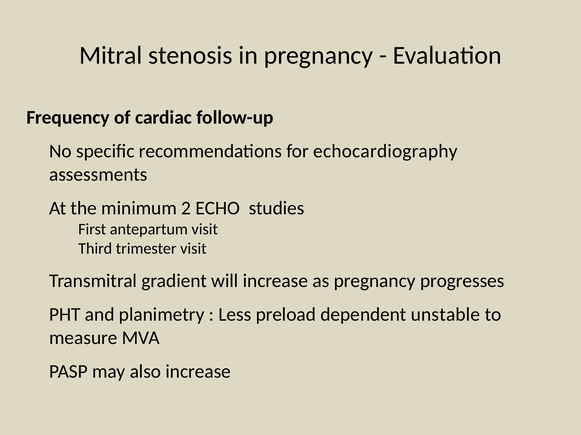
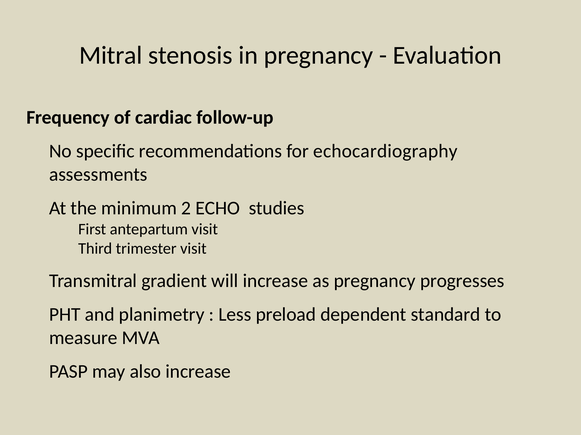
unstable: unstable -> standard (446, 315)
